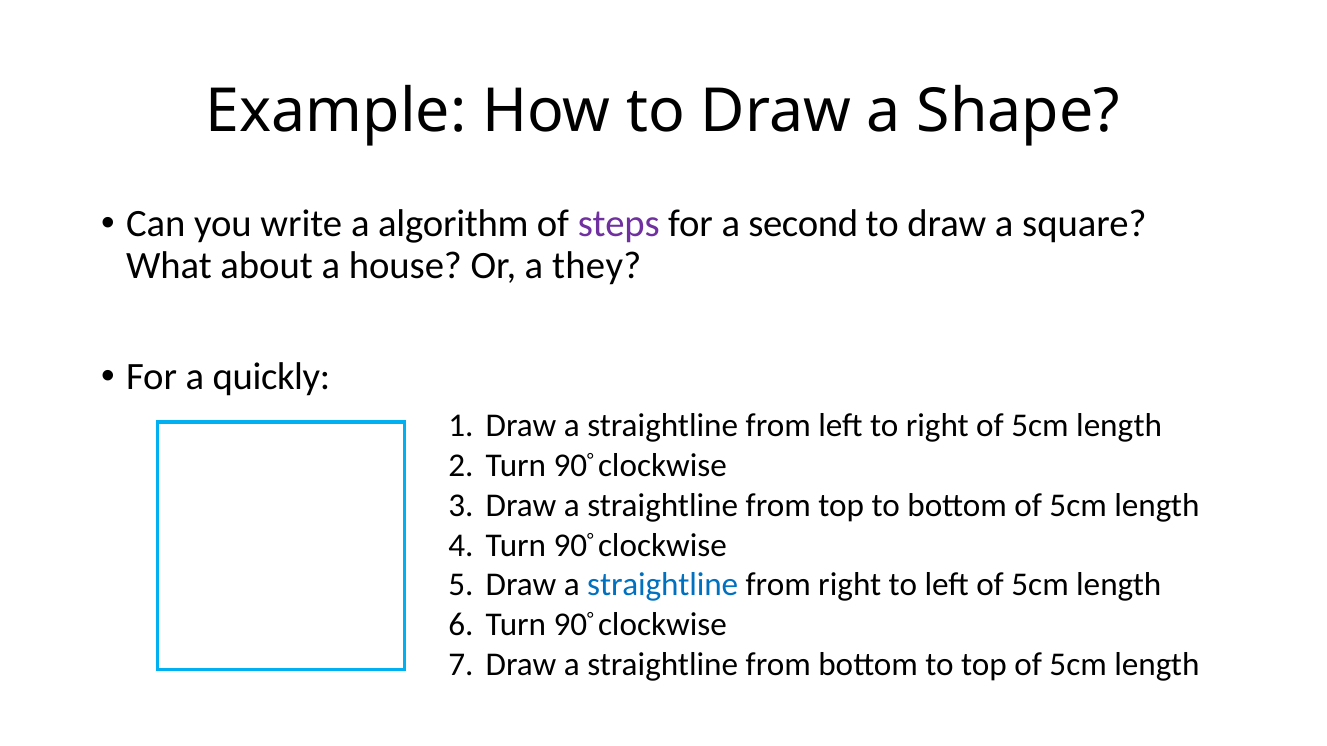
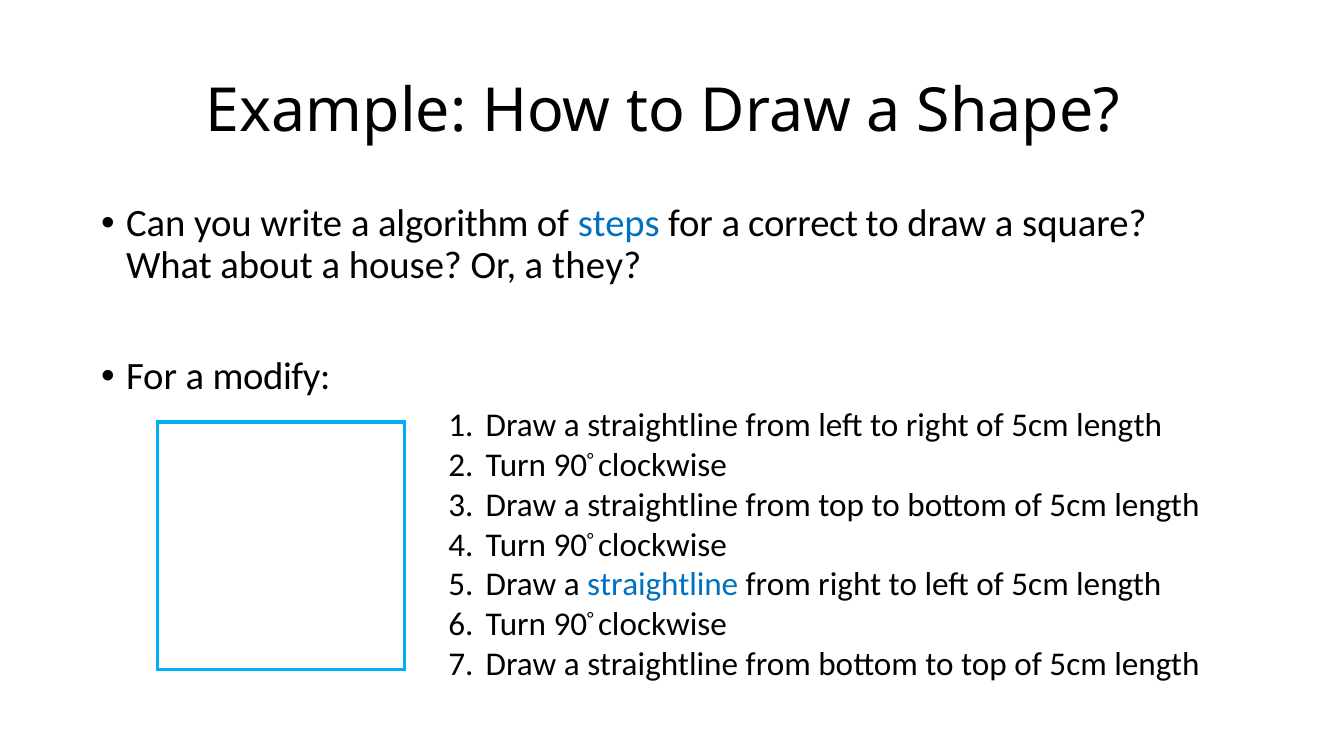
steps colour: purple -> blue (619, 224)
second: second -> correct (803, 224)
quickly: quickly -> modify (271, 377)
